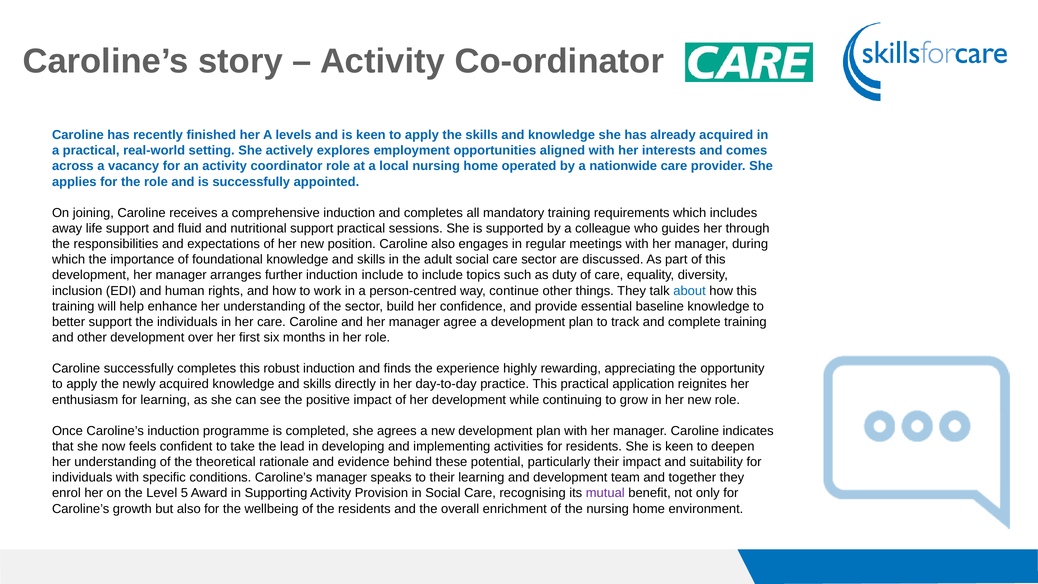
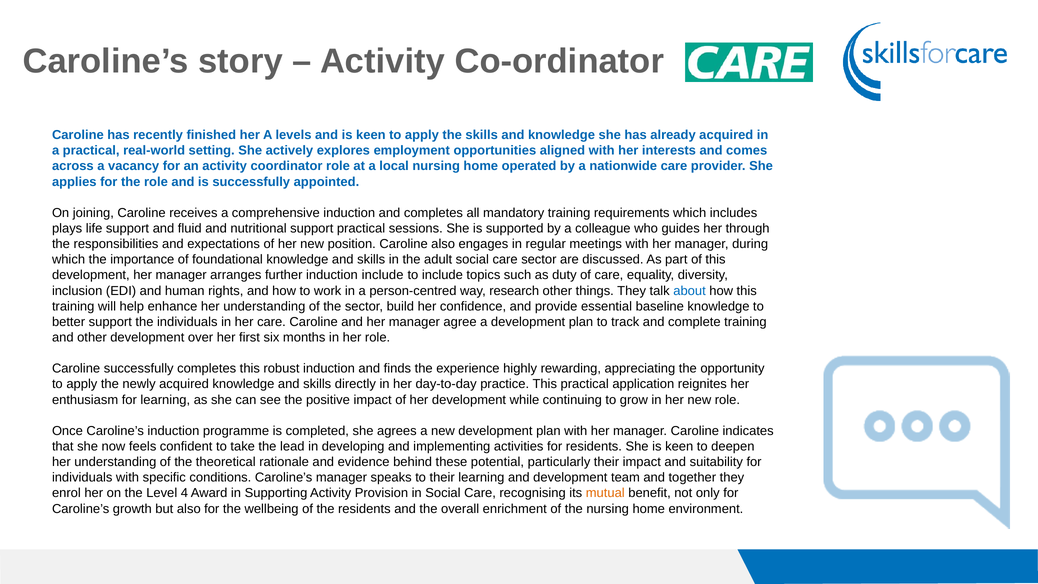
away: away -> plays (67, 228)
continue: continue -> research (514, 291)
5: 5 -> 4 (184, 493)
mutual colour: purple -> orange (605, 493)
